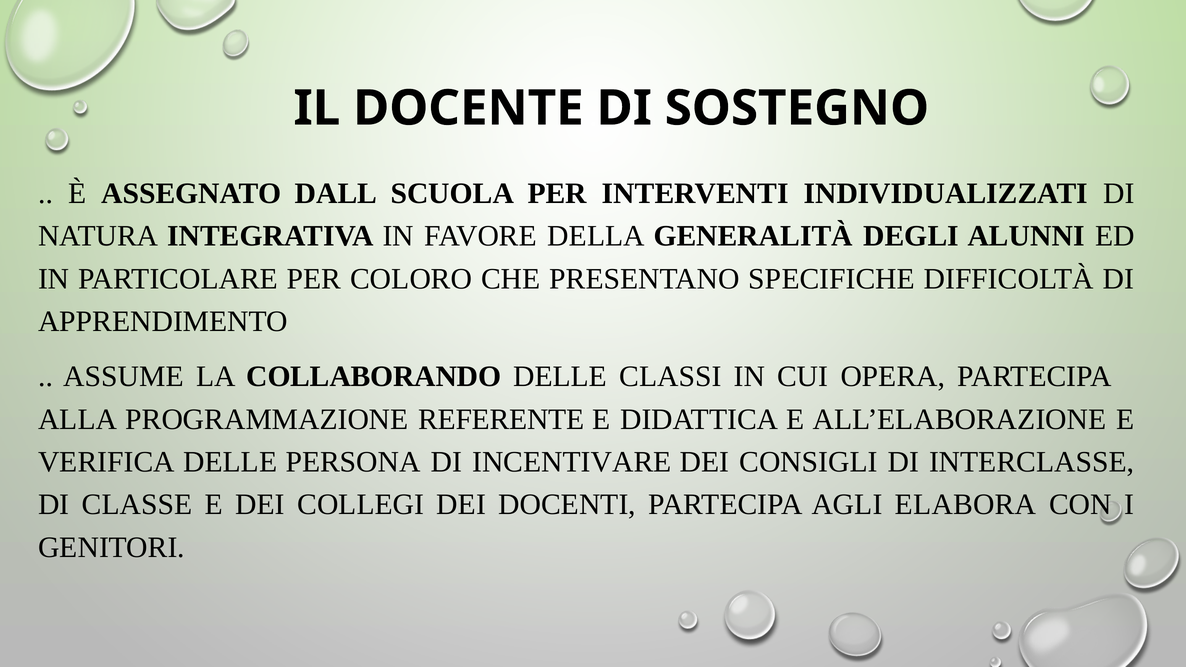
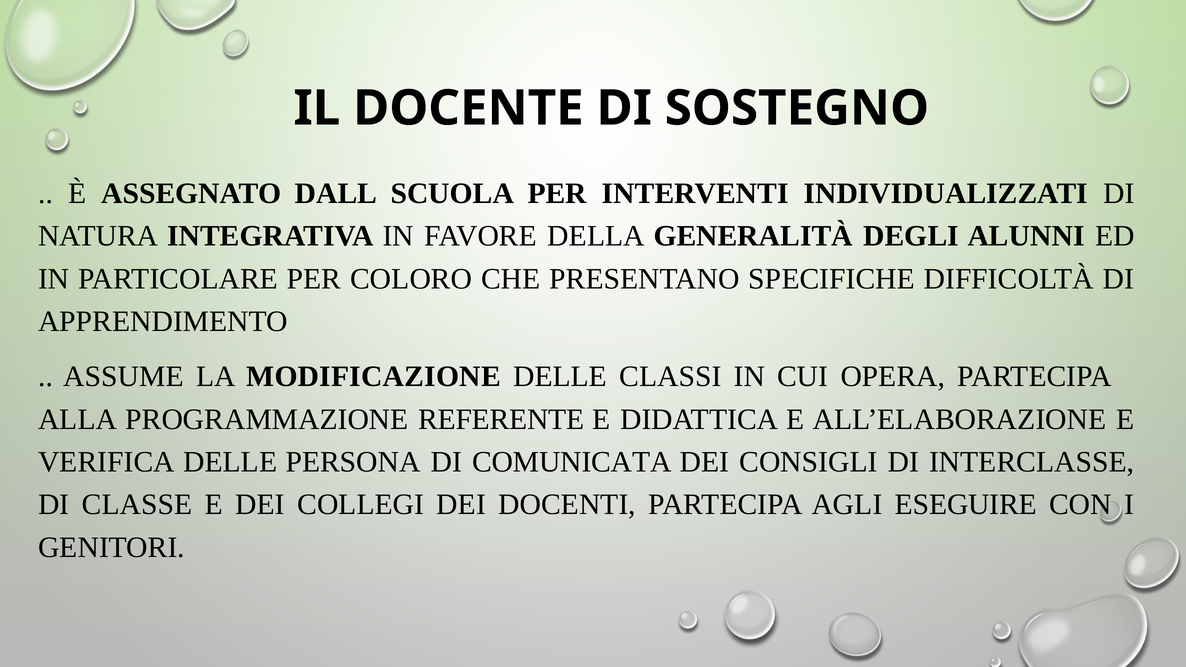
COLLABORANDO: COLLABORANDO -> MODIFICAZIONE (374, 377)
INCENTIVARE: INCENTIVARE -> COMUNICATA (572, 462)
ELABORA: ELABORA -> ESEGUIRE (966, 505)
